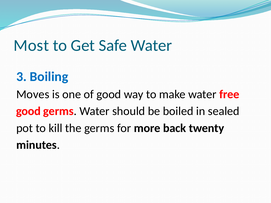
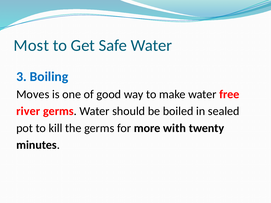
good: good -> river (28, 111)
back: back -> with (175, 128)
